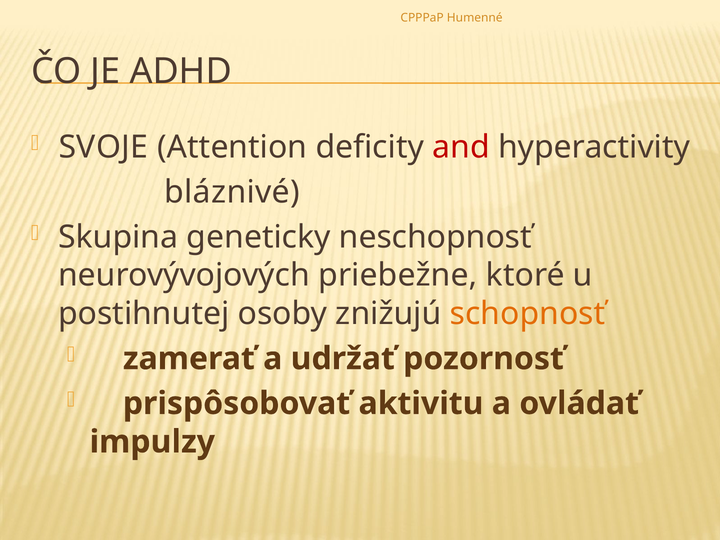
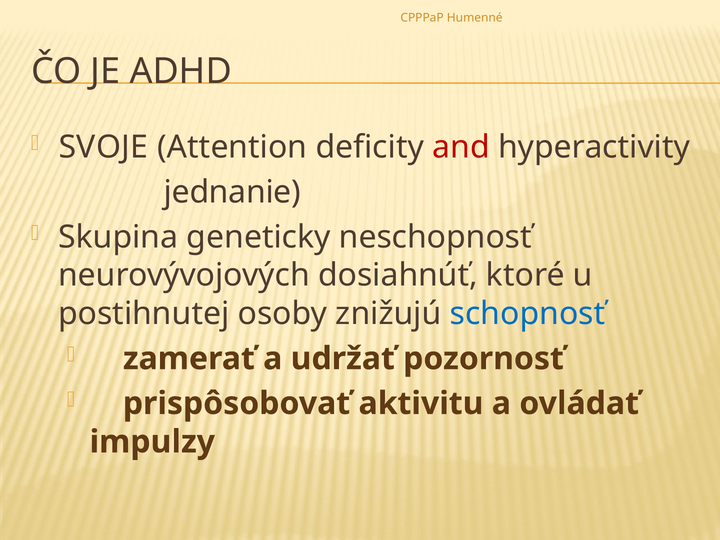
bláznivé: bláznivé -> jednanie (232, 192)
priebežne: priebežne -> dosiahnúť (398, 275)
schopnosť colour: orange -> blue (528, 314)
